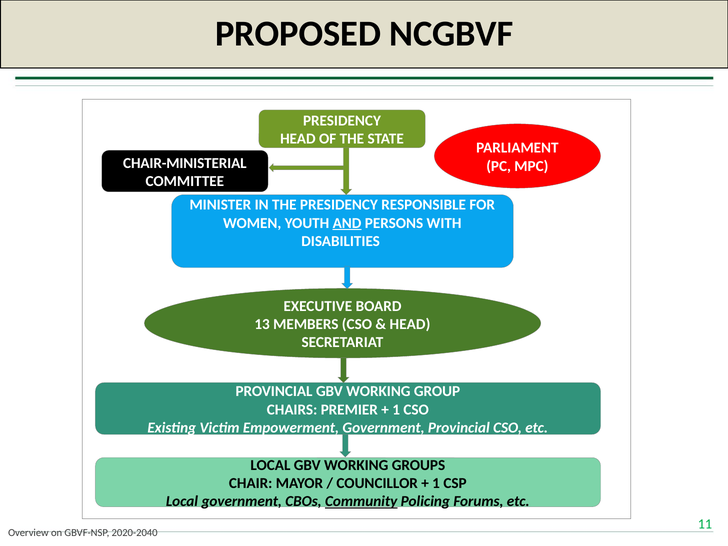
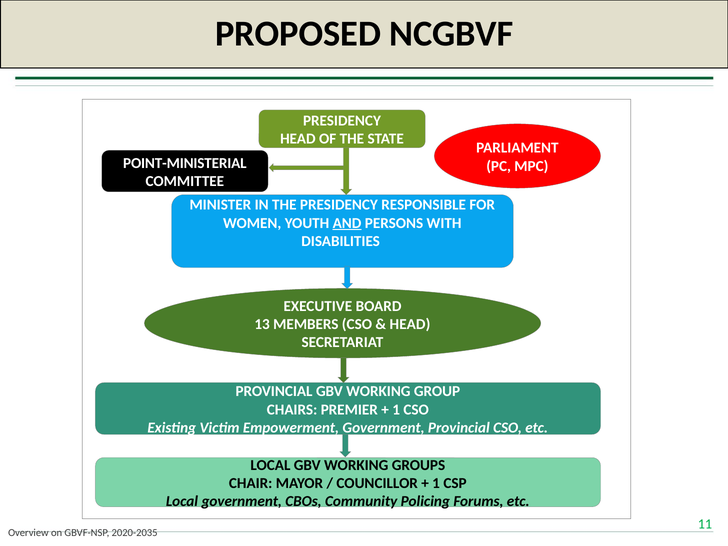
CHAIR-MINISTERIAL: CHAIR-MINISTERIAL -> POINT-MINISTERIAL (185, 163)
Community underline: present -> none (361, 501)
2020-2040: 2020-2040 -> 2020-2035 (135, 533)
